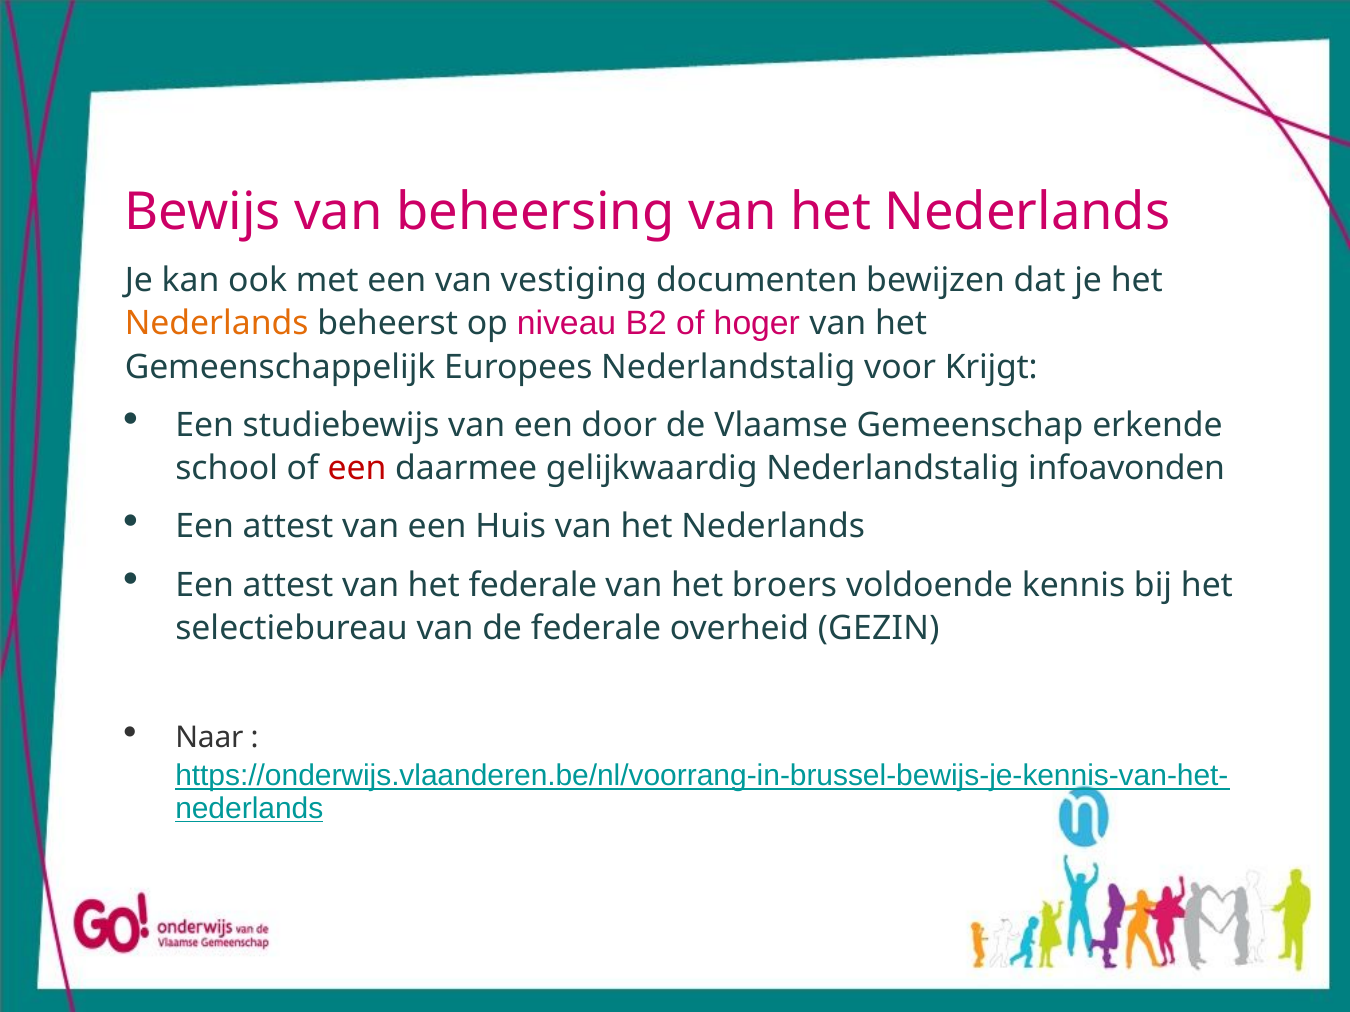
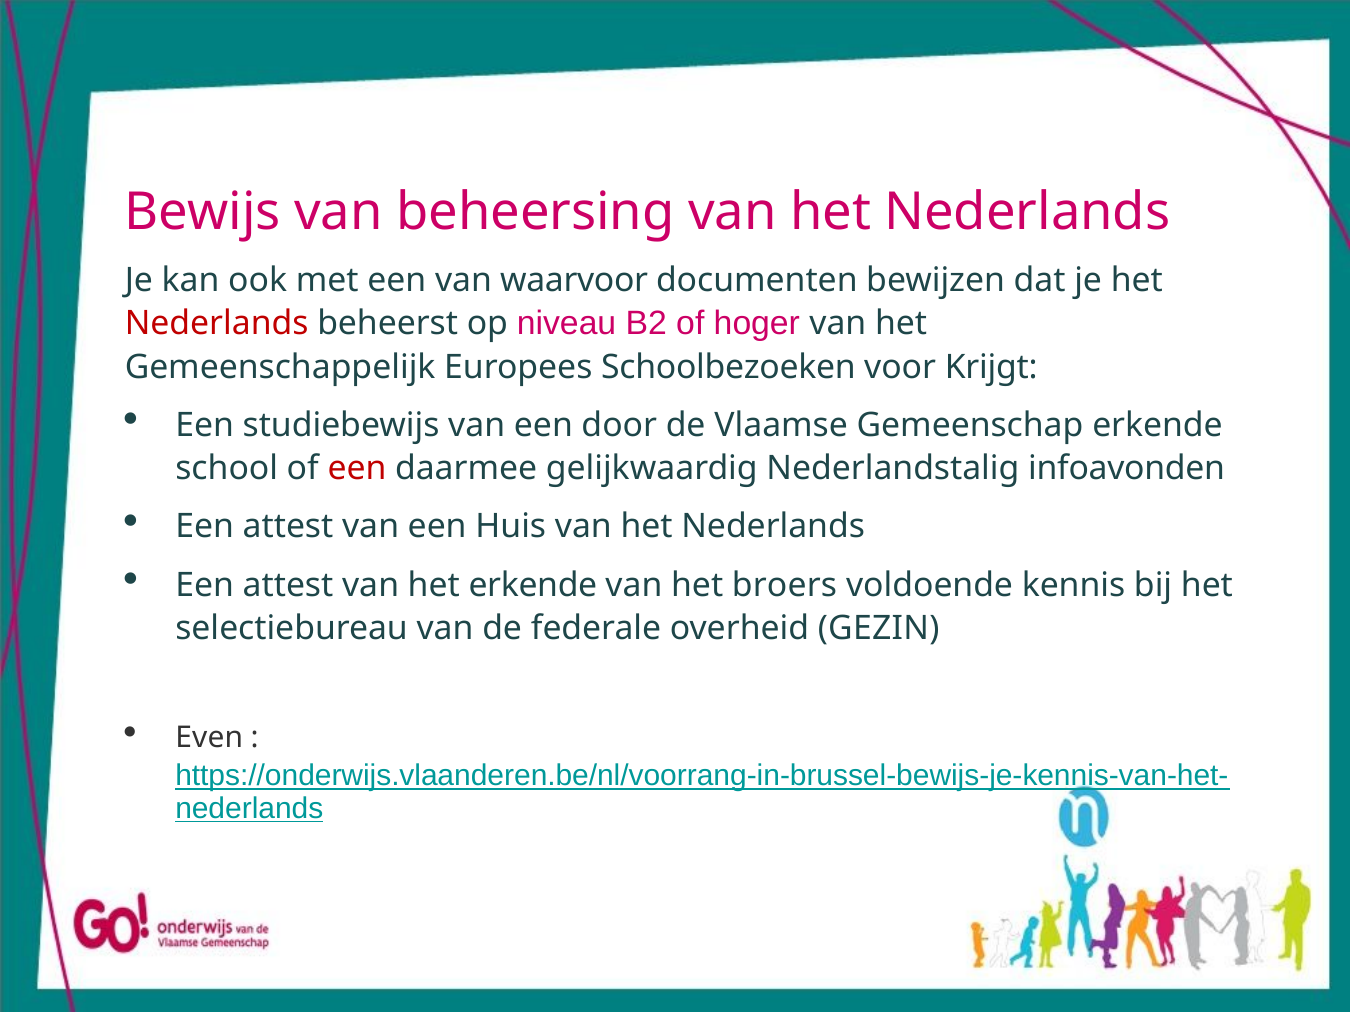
vestiging: vestiging -> waarvoor (574, 281)
Nederlands colour: orange -> red (217, 324)
Europees Nederlandstalig: Nederlandstalig -> Schoolbezoeken (728, 367)
het federale: federale -> erkende (533, 585)
Naar: Naar -> Even (209, 738)
